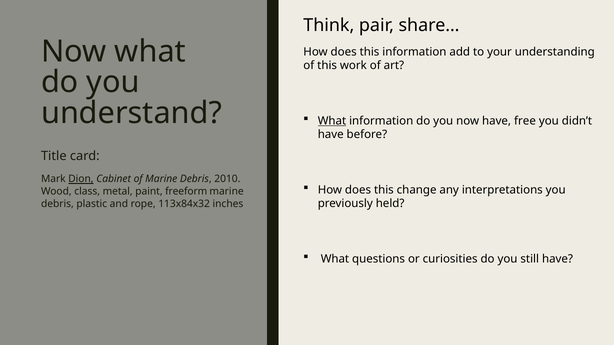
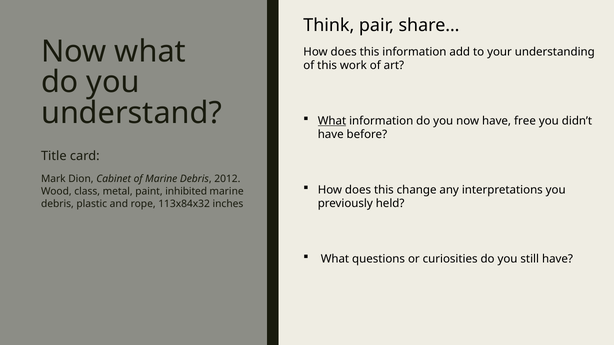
Dion underline: present -> none (81, 179)
2010: 2010 -> 2012 (227, 179)
freeform: freeform -> inhibited (186, 192)
